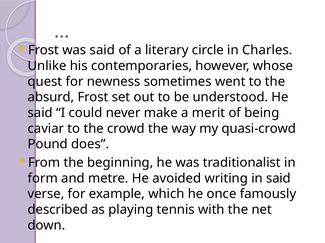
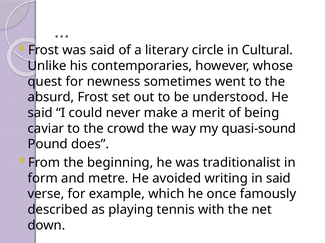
Charles: Charles -> Cultural (267, 50)
quasi-crowd: quasi-crowd -> quasi-sound (259, 129)
